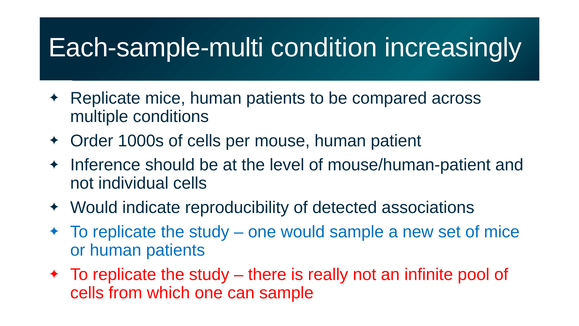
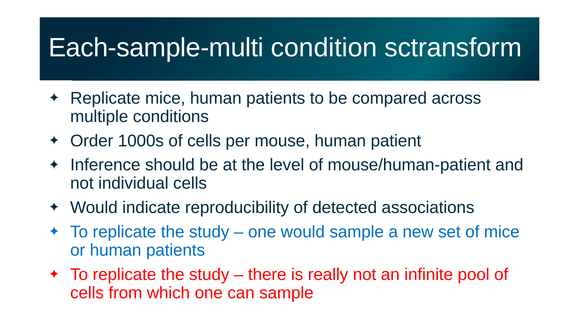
increasingly: increasingly -> sctransform (453, 48)
